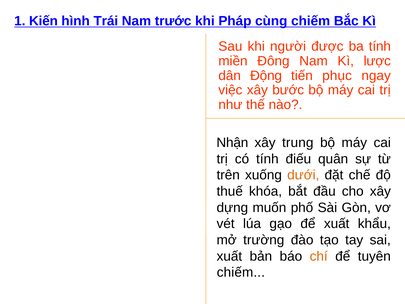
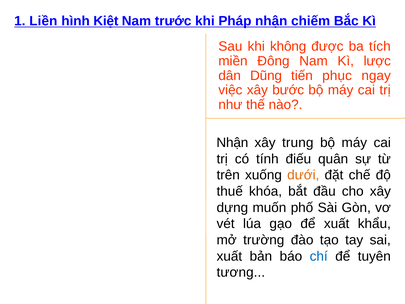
Kiến: Kiến -> Liền (43, 21)
Trái: Trái -> Kiệt (106, 21)
Pháp cùng: cùng -> nhận (271, 21)
người: người -> không (288, 46)
ba tính: tính -> tích (380, 46)
Động: Động -> Dũng (266, 76)
chí colour: orange -> blue (319, 256)
chiếm: chiếm -> tương (241, 272)
